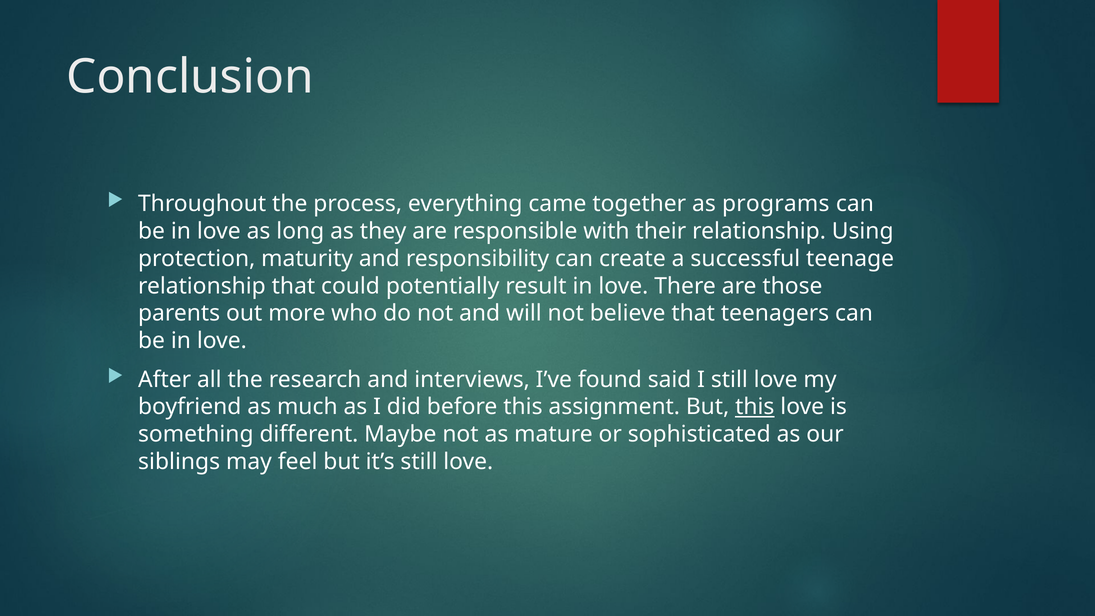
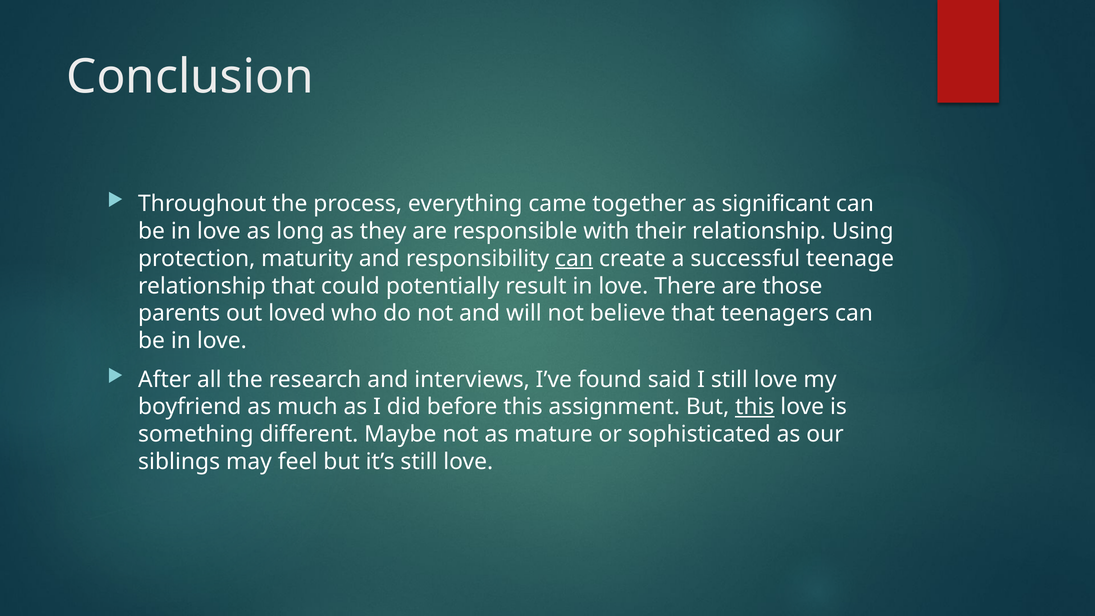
programs: programs -> significant (776, 204)
can underline: none -> present (574, 259)
more: more -> loved (297, 313)
